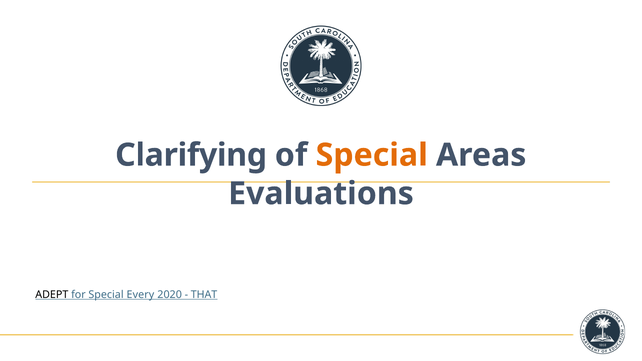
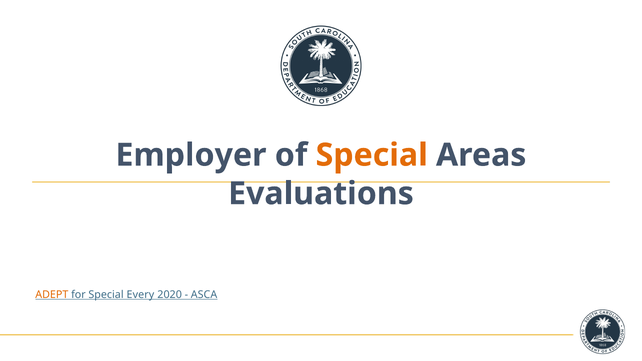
Clarifying: Clarifying -> Employer (191, 155)
ADEPT colour: black -> orange (52, 295)
THAT: THAT -> ASCA (204, 295)
